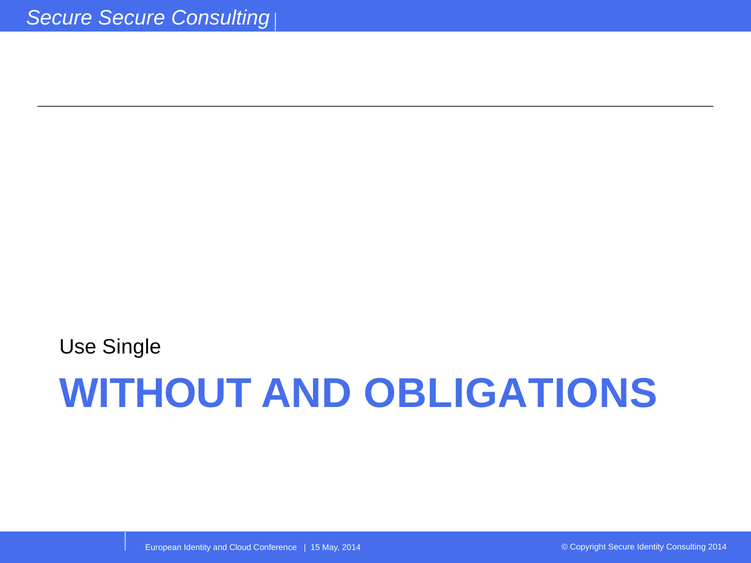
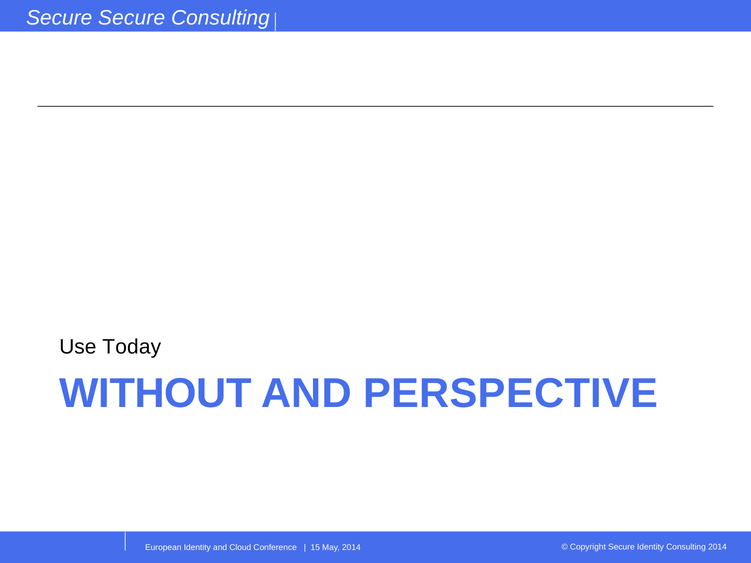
Single: Single -> Today (132, 347)
OBLIGATIONS: OBLIGATIONS -> PERSPECTIVE (511, 394)
